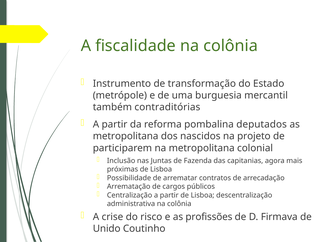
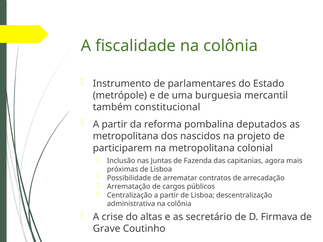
transformação: transformação -> parlamentares (202, 84)
contraditórias: contraditórias -> constitucional (167, 107)
risco: risco -> altas (151, 217)
profissões: profissões -> secretário (209, 217)
Unido: Unido -> Grave (107, 229)
